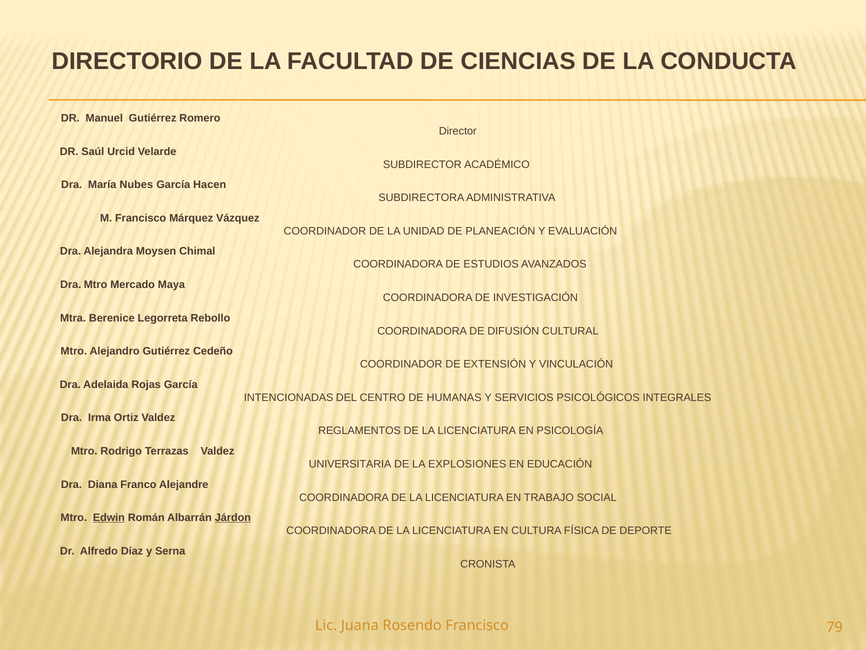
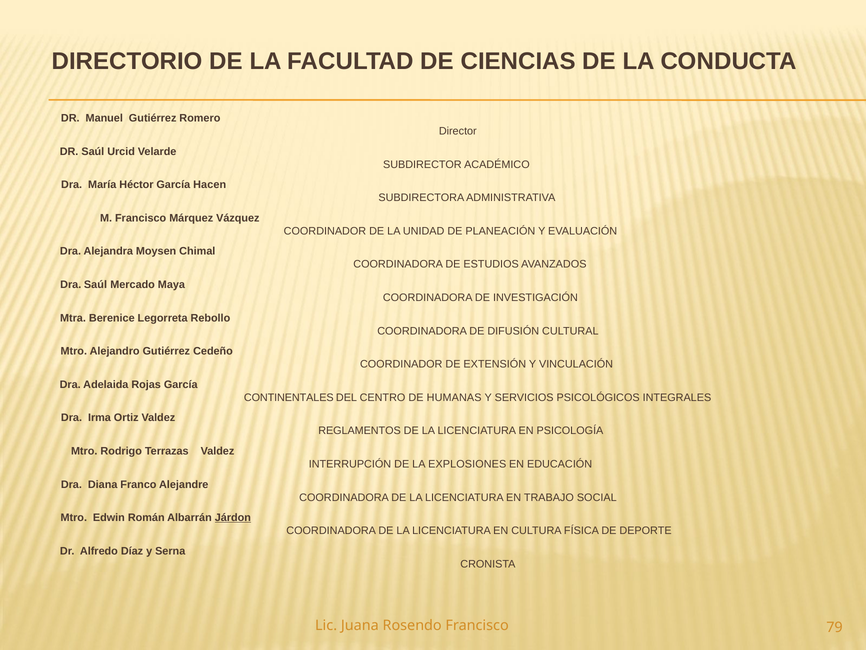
Nubes: Nubes -> Héctor (136, 185)
Dra Mtro: Mtro -> Saúl (95, 284)
INTENCIONADAS: INTENCIONADAS -> CONTINENTALES (289, 397)
UNIVERSITARIA: UNIVERSITARIA -> INTERRUPCIÓN (350, 464)
Edwin underline: present -> none (109, 517)
